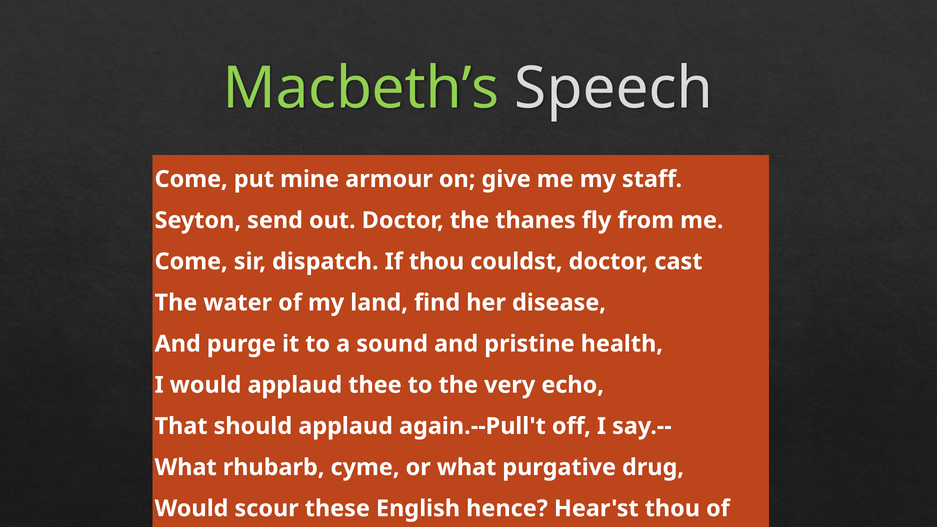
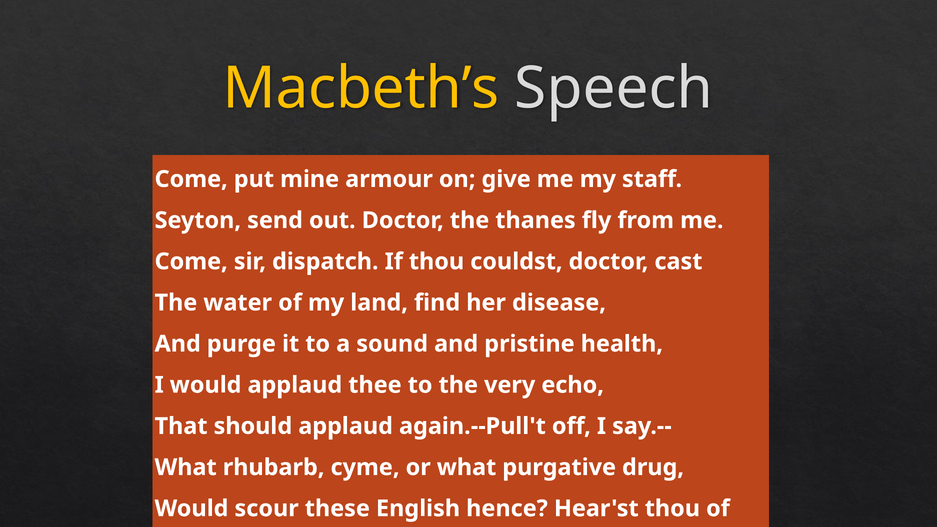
Macbeth’s colour: light green -> yellow (361, 88)
